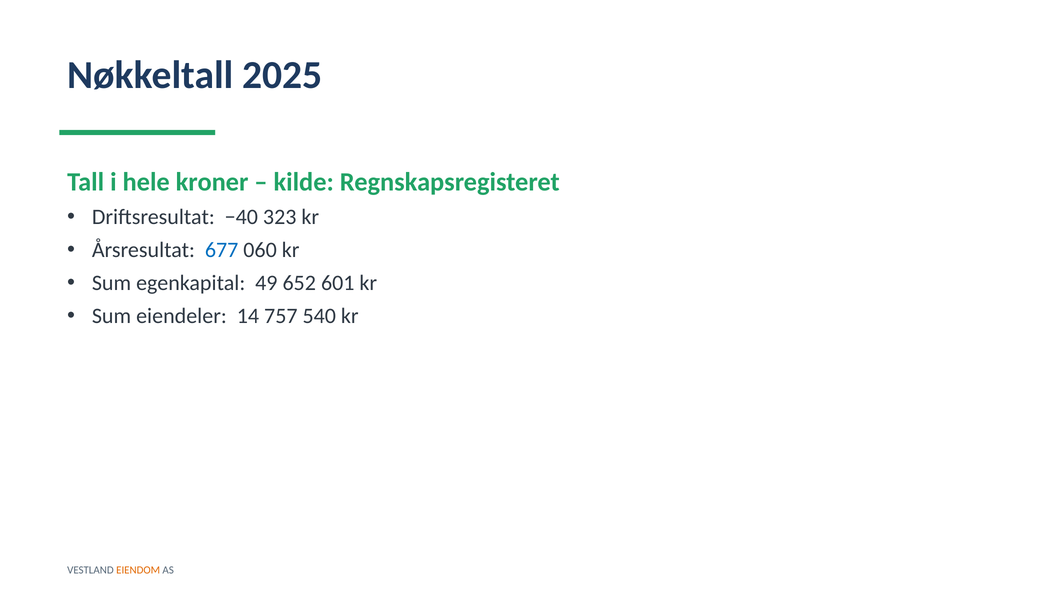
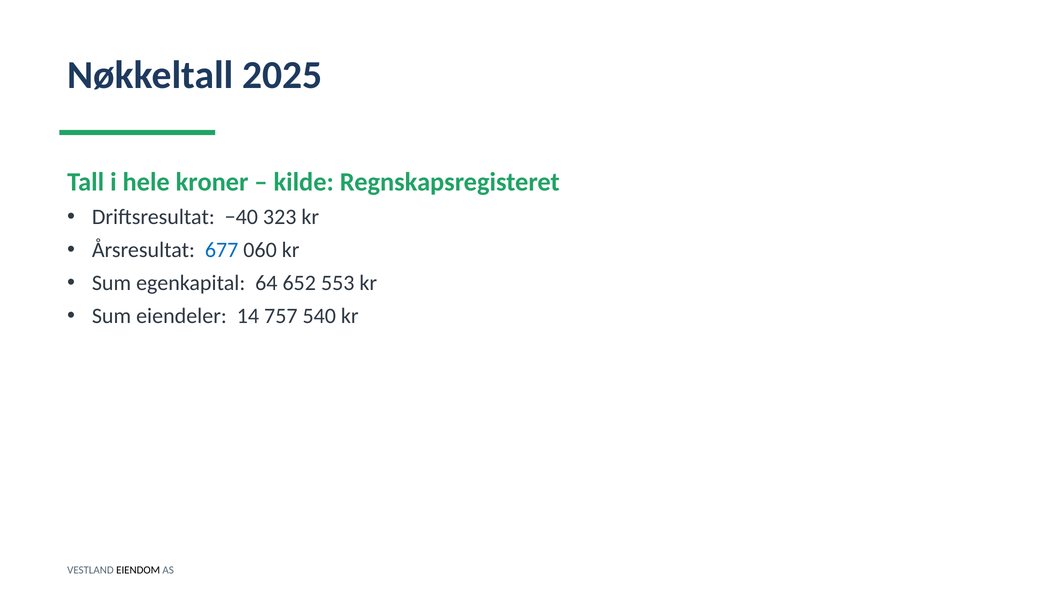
49: 49 -> 64 (266, 283)
601: 601 -> 553 (338, 283)
EIENDOM colour: orange -> black (138, 570)
